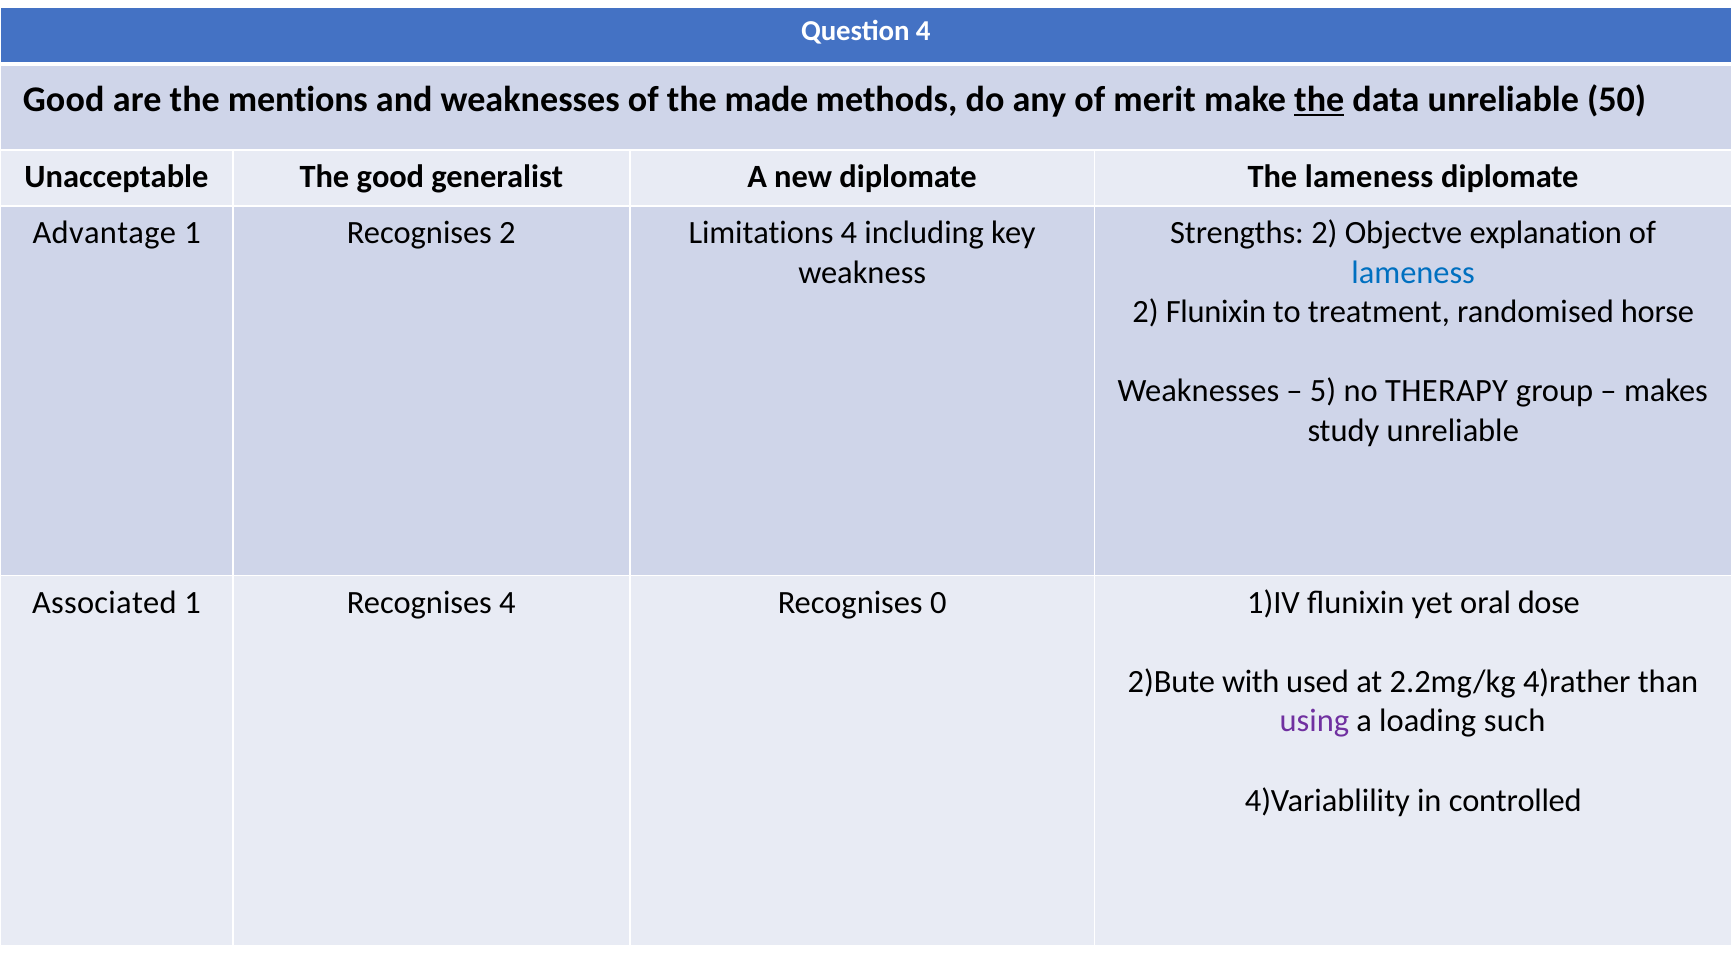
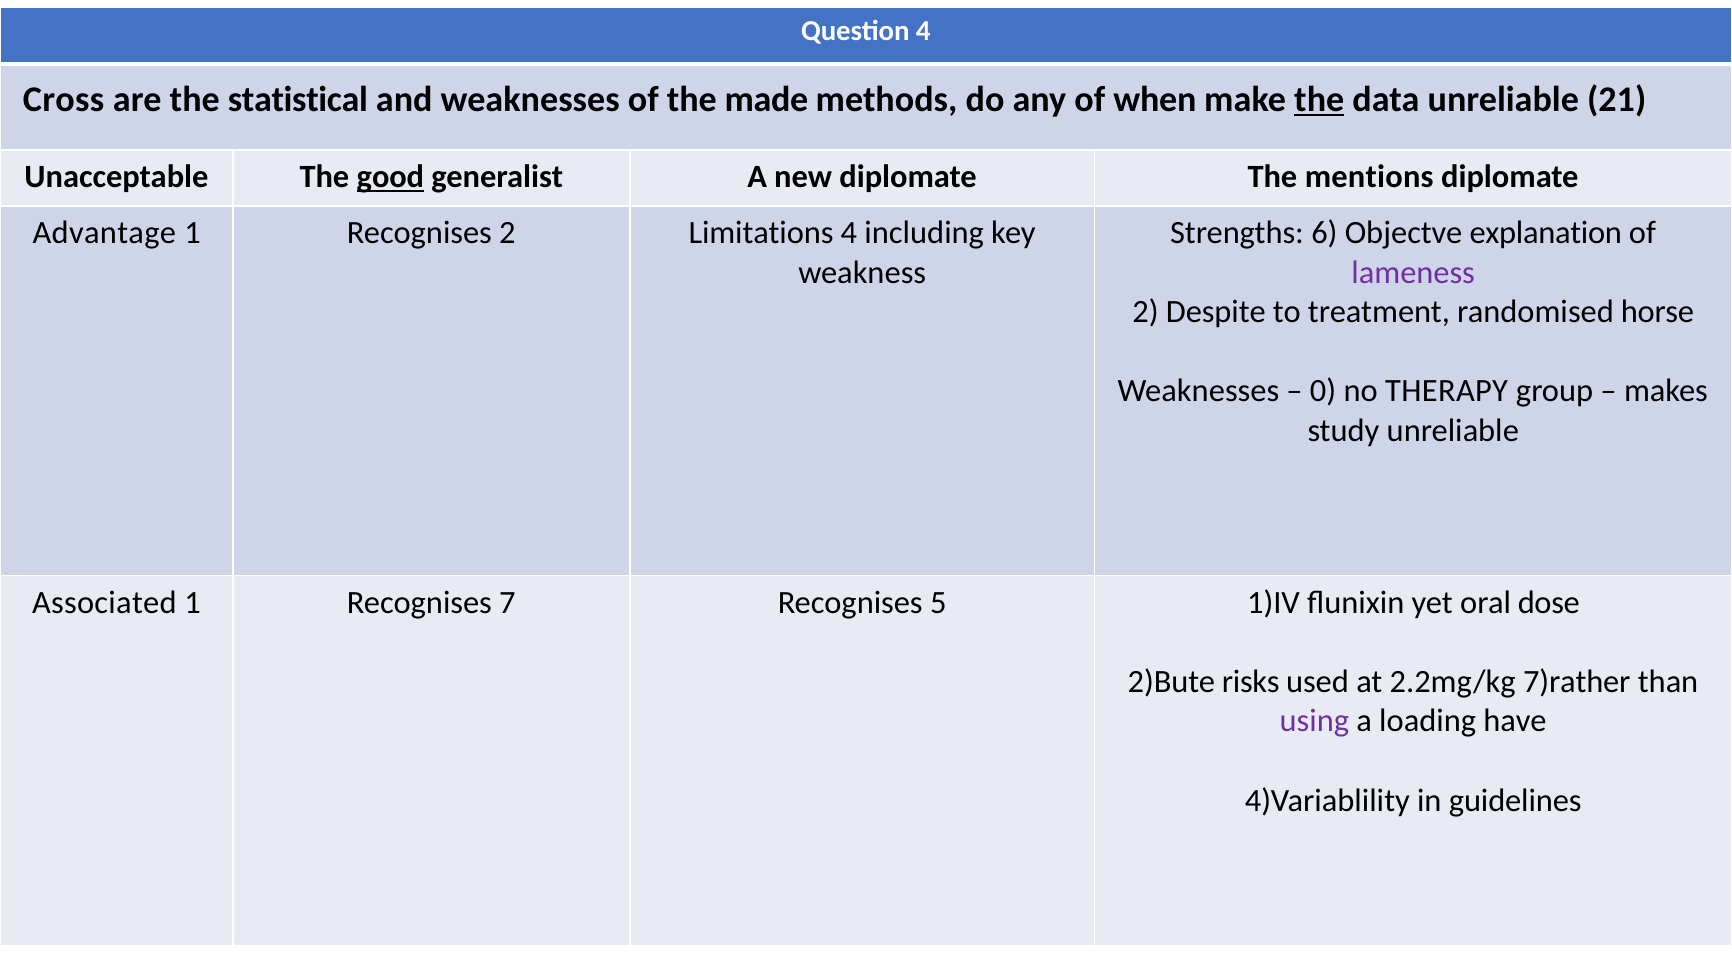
Good: Good -> Cross (64, 100)
mentions: mentions -> statistical (298, 100)
merit: merit -> when (1155, 100)
50: 50 -> 21 (1617, 100)
good underline: none -> present (390, 177)
The lameness: lameness -> mentions (1369, 177)
Strengths 2: 2 -> 6 (1324, 233)
lameness colour: blue -> purple (1413, 272)
2 Flunixin: Flunixin -> Despite (1216, 312)
5: 5 -> 0 (1323, 391)
Recognises 4: 4 -> 7 (507, 603)
0: 0 -> 5 (938, 603)
with: with -> risks (1251, 682)
4)rather: 4)rather -> 7)rather (1577, 682)
such: such -> have (1515, 721)
controlled: controlled -> guidelines (1515, 801)
